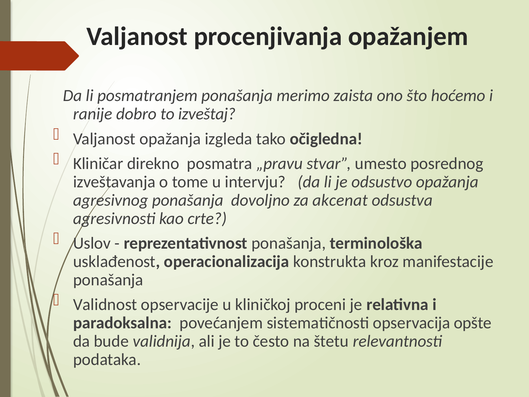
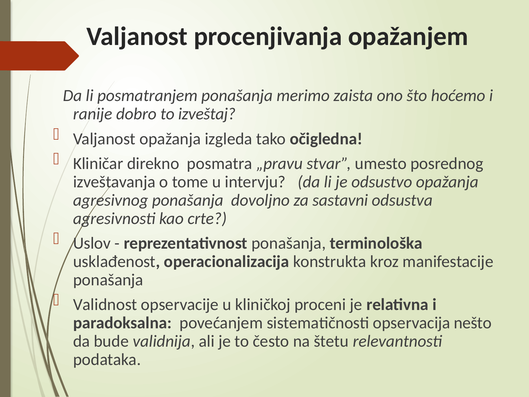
akcenat: akcenat -> sastavni (340, 200)
opšte: opšte -> nešto (473, 323)
